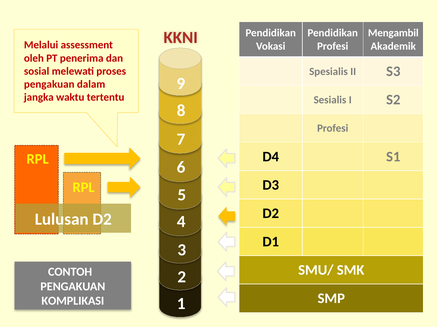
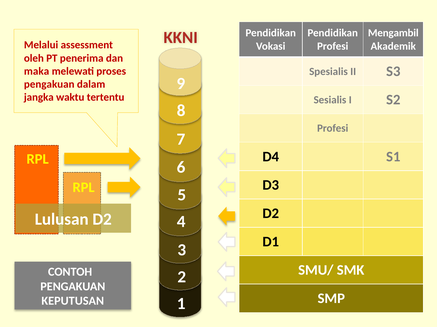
sosial: sosial -> maka (37, 71)
KOMPLIKASI: KOMPLIKASI -> KEPUTUSAN (73, 302)
